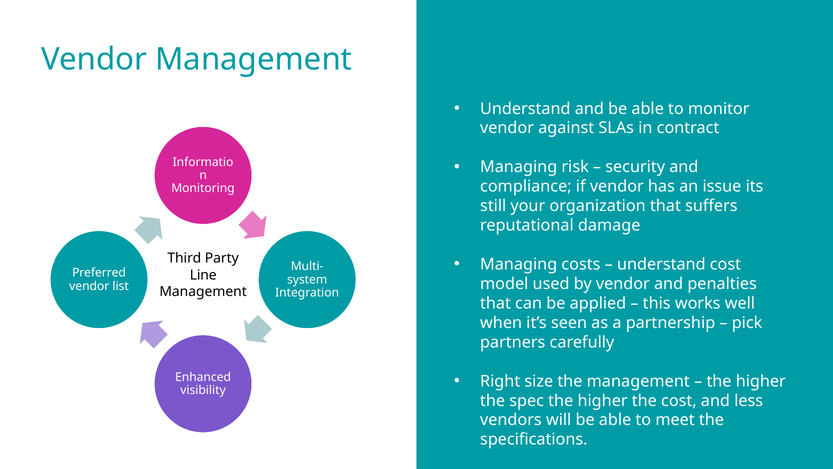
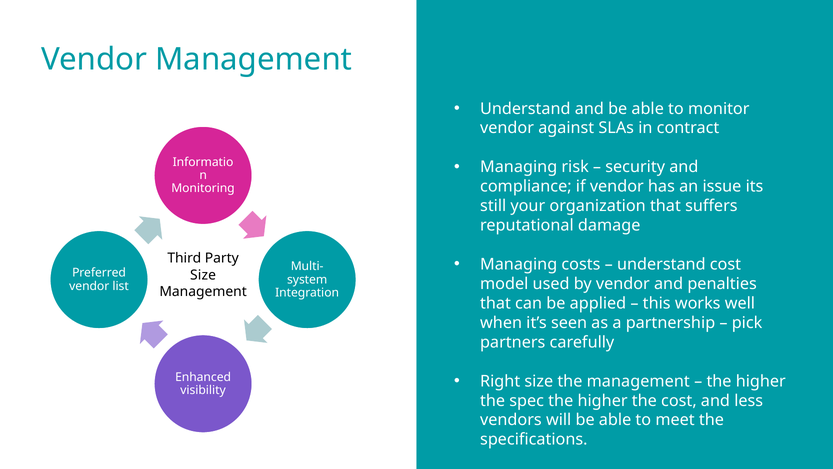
Line: Line -> Size (203, 275)
